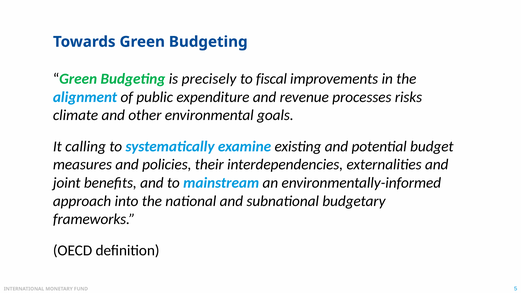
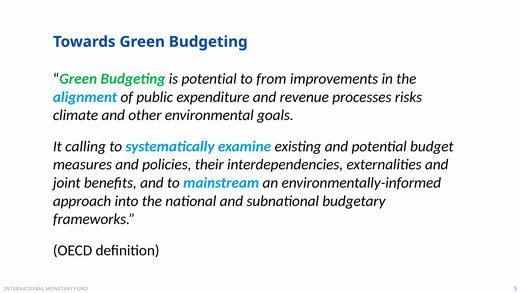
is precisely: precisely -> potential (209, 79)
fiscal: fiscal -> from (271, 79)
